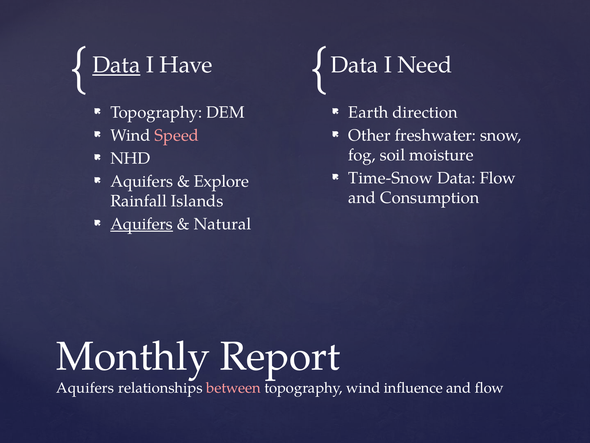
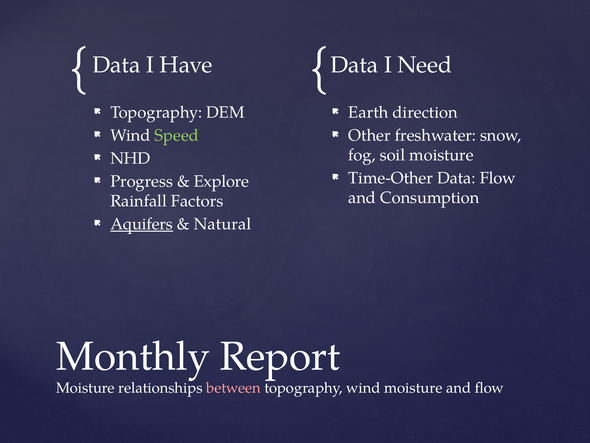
Data underline: present -> none (116, 65)
Speed colour: pink -> light green (177, 135)
Time-Snow: Time-Snow -> Time-Other (391, 178)
Aquifers: Aquifers -> Progress (142, 181)
Islands: Islands -> Factors (197, 201)
Aquifers: Aquifers -> Moisture (85, 387)
wind influence: influence -> moisture (413, 387)
